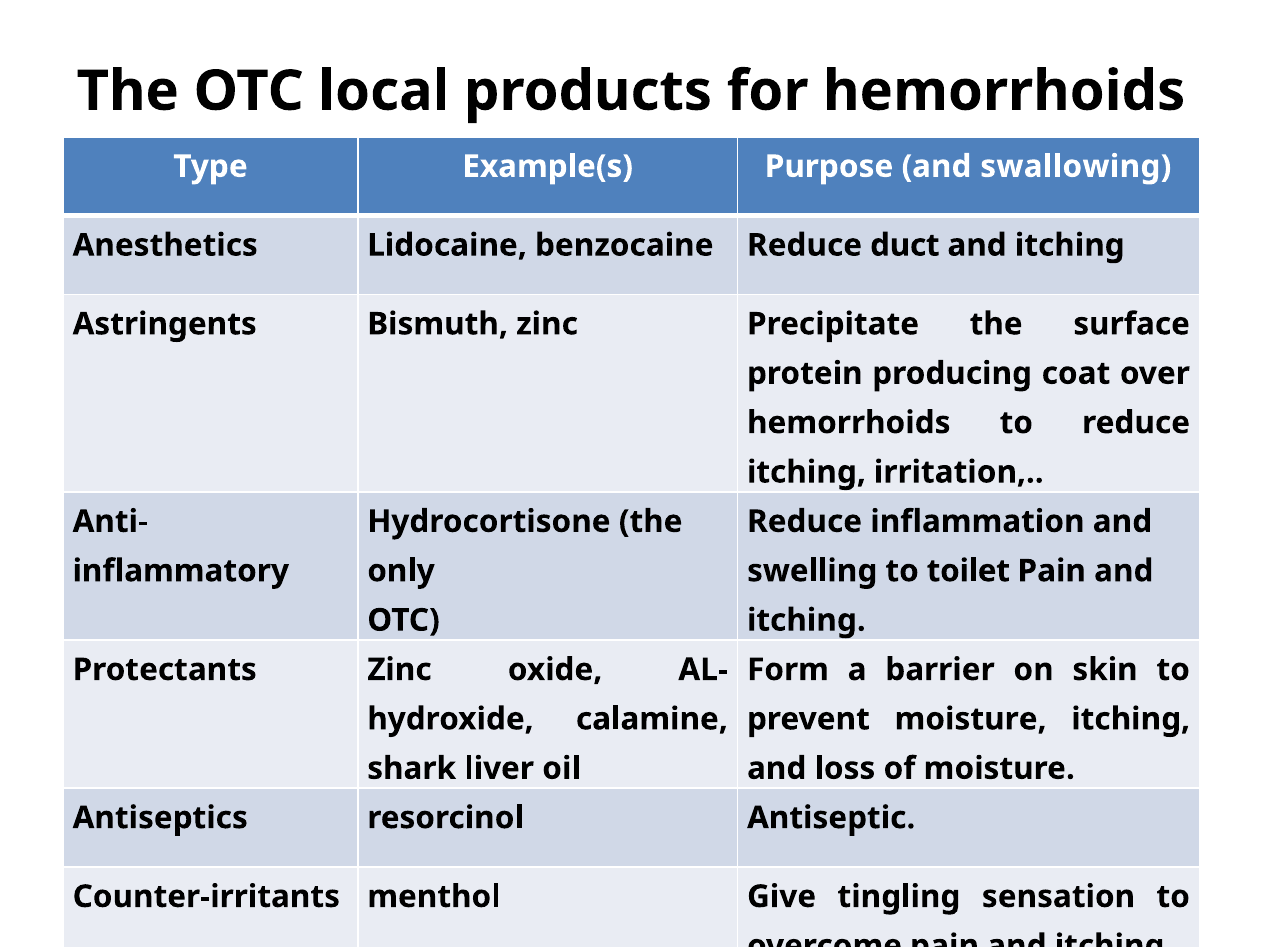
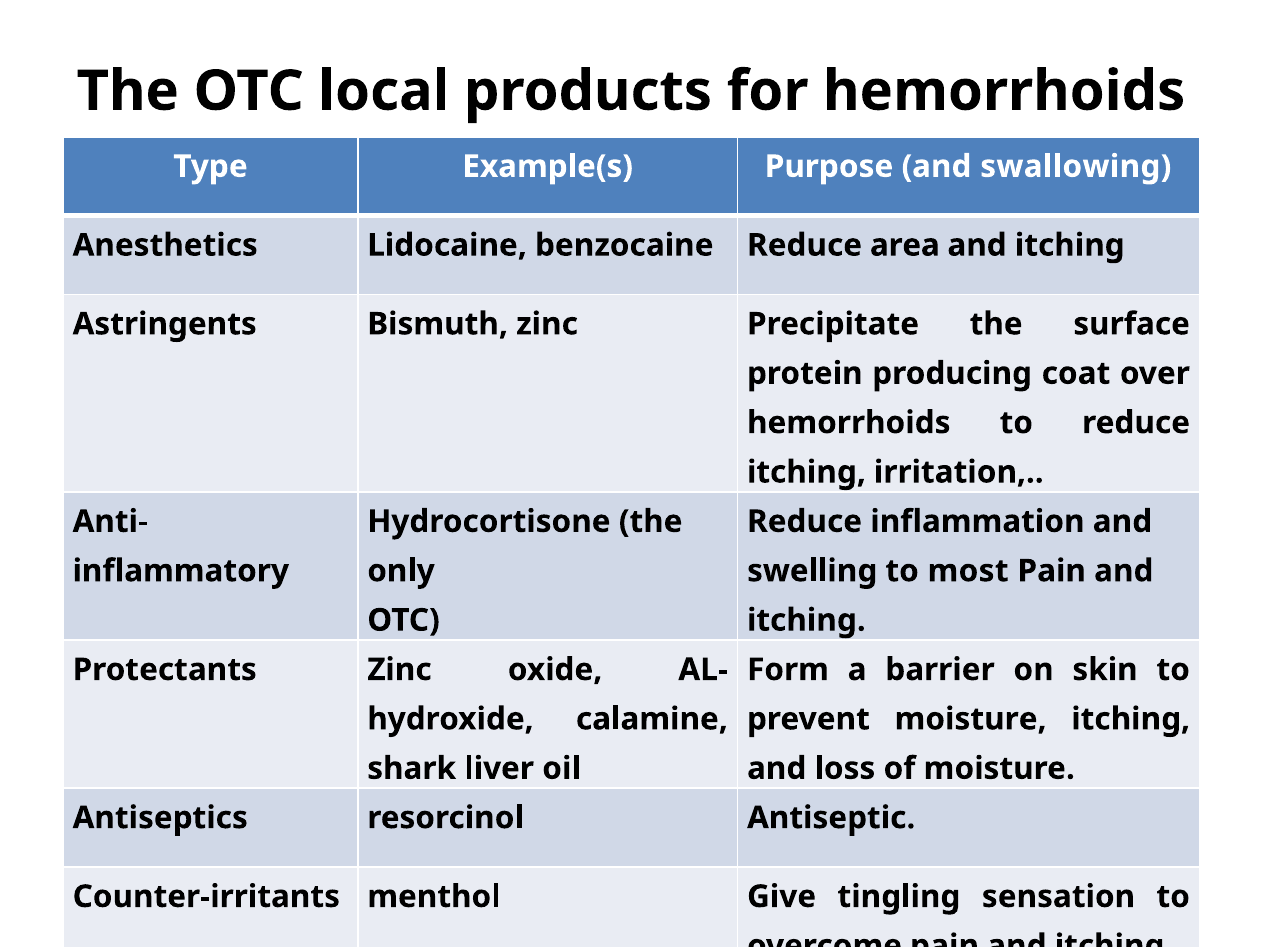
duct: duct -> area (905, 245)
toilet: toilet -> most (968, 571)
